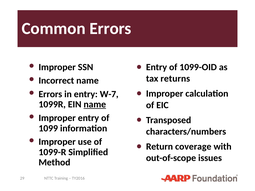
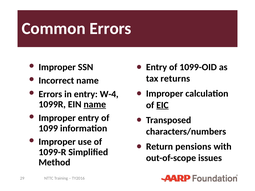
W-7: W-7 -> W-4 (109, 94)
EIC underline: none -> present (162, 105)
coverage: coverage -> pensions (193, 147)
